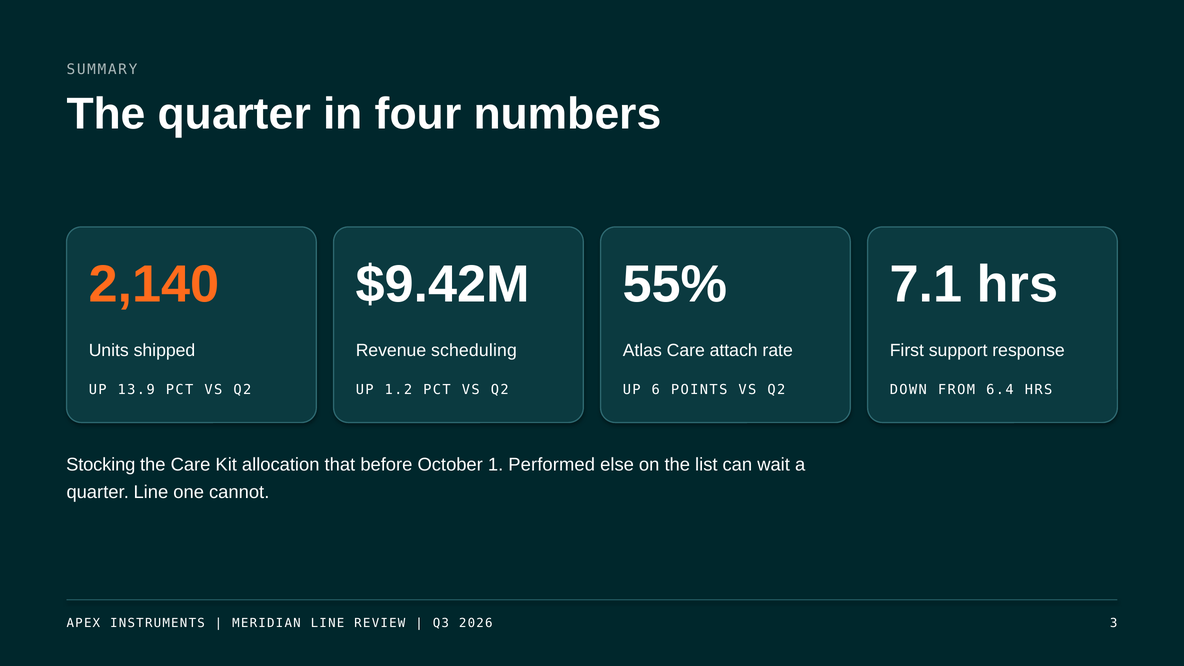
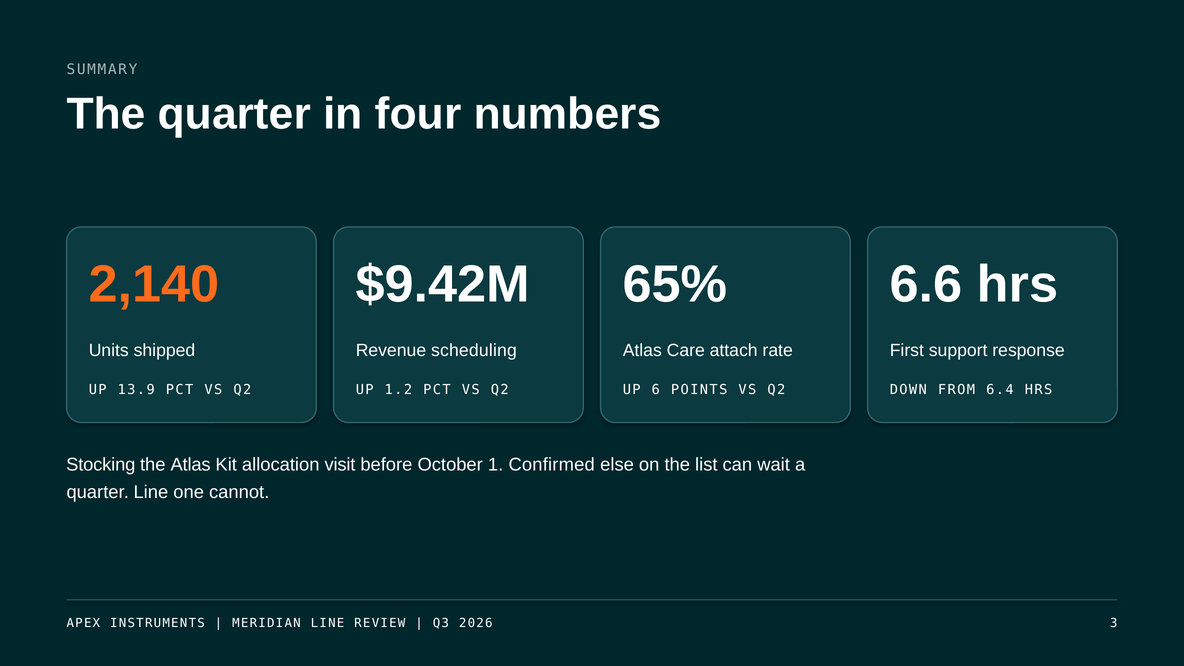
55%: 55% -> 65% (675, 285)
7.1: 7.1 -> 6.6 (926, 285)
the Care: Care -> Atlas (191, 464)
that: that -> visit (340, 464)
Performed: Performed -> Confirmed (552, 464)
